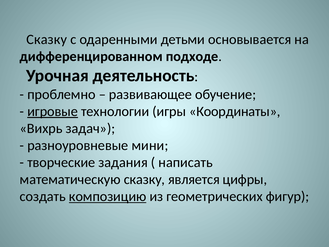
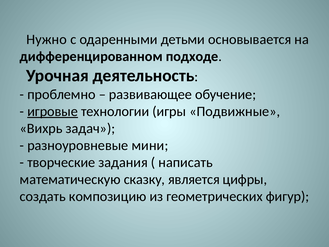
Сказку: Сказку -> Нужно (47, 39)
Координаты: Координаты -> Подвижные (235, 111)
композицию underline: present -> none (108, 196)
